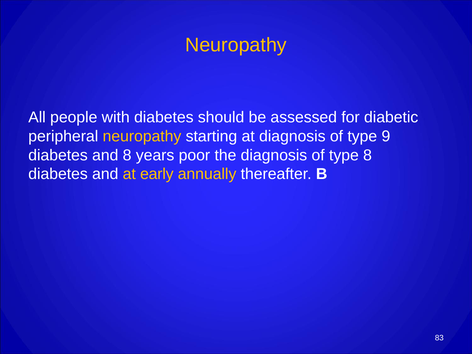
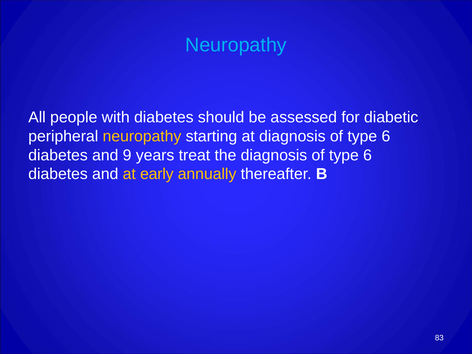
Neuropathy colour: yellow -> light blue (236, 45)
9: 9 -> 6 (386, 136)
and 8: 8 -> 9 (127, 155)
poor: poor -> treat (194, 155)
8: 8 -> 6 (368, 155)
